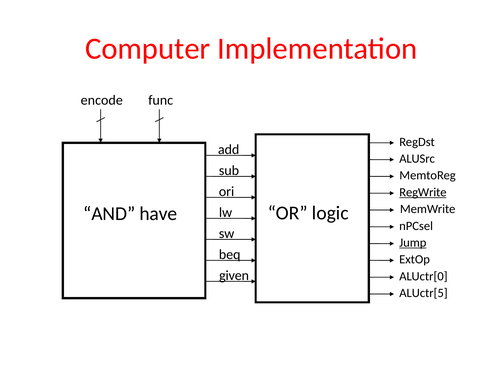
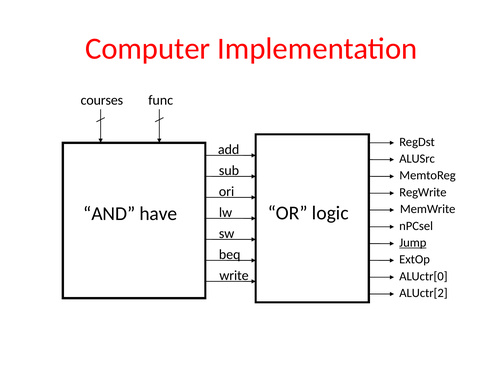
encode: encode -> courses (102, 100)
RegWrite underline: present -> none (423, 192)
given: given -> write (234, 275)
ALUctr[5: ALUctr[5 -> ALUctr[2 (423, 293)
